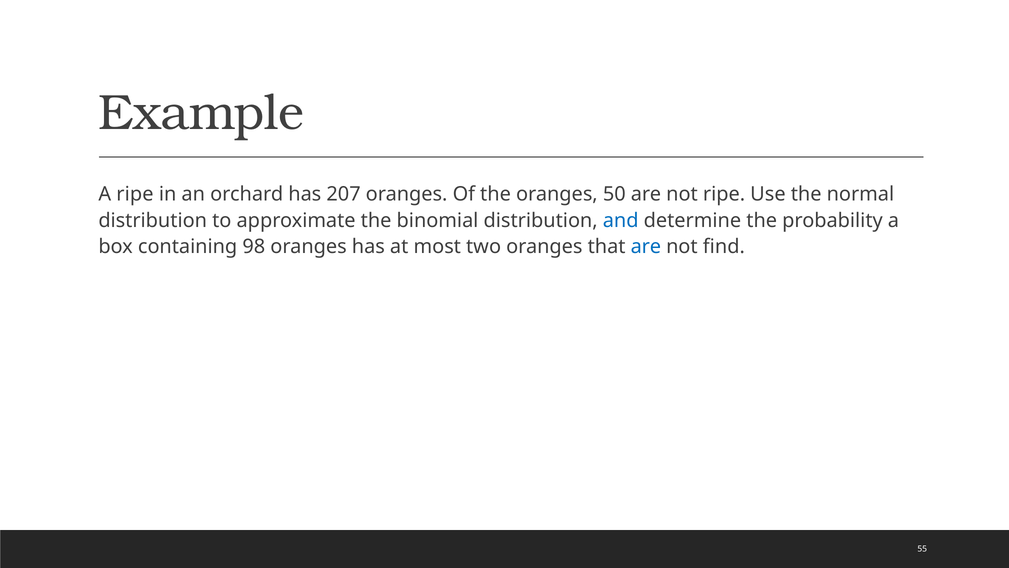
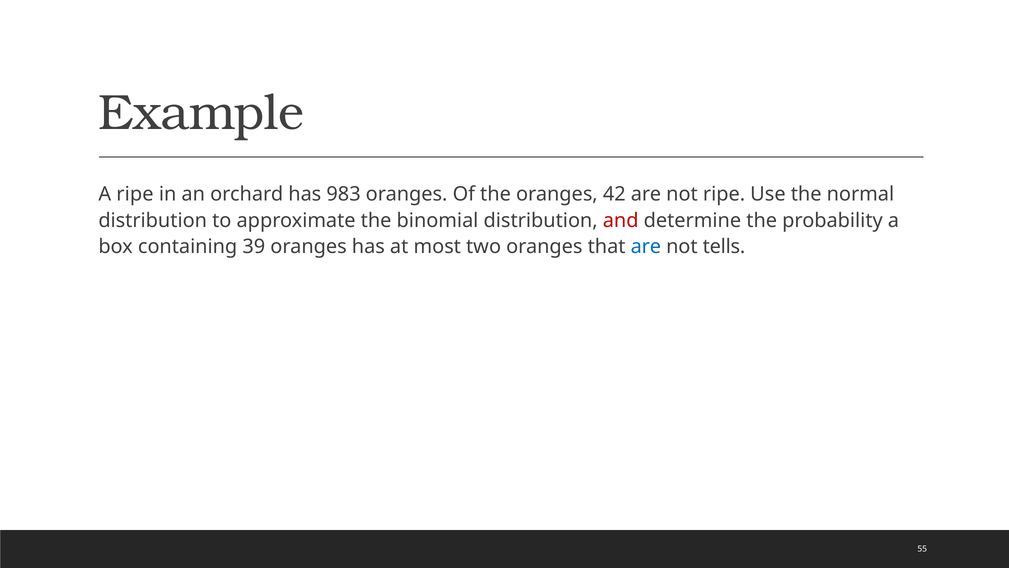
207: 207 -> 983 (344, 194)
50: 50 -> 42 (614, 194)
and colour: blue -> red (621, 220)
98: 98 -> 39 (254, 247)
find: find -> tells (724, 247)
